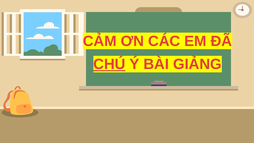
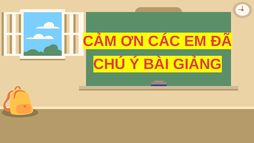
CHÚ underline: present -> none (109, 64)
